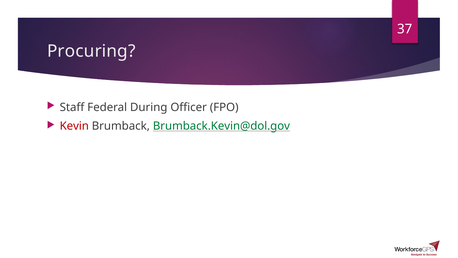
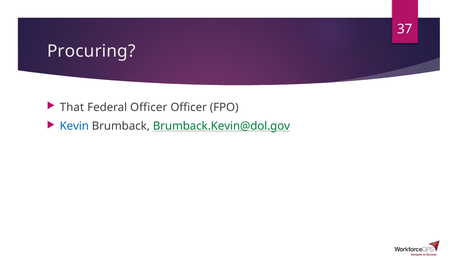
Staff: Staff -> That (72, 107)
Federal During: During -> Officer (149, 107)
Kevin colour: red -> blue (74, 126)
